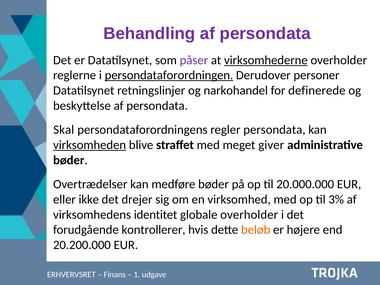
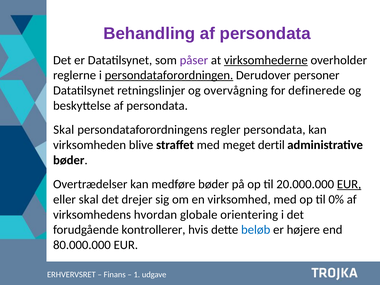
narkohandel: narkohandel -> overvågning (236, 90)
virksomheden underline: present -> none (90, 145)
giver: giver -> dertil (271, 145)
EUR underline: none -> present (349, 184)
eller ikke: ikke -> skal (89, 199)
3%: 3% -> 0% (336, 199)
identitet: identitet -> hvordan (155, 215)
globale overholder: overholder -> orientering (249, 215)
beløb colour: orange -> blue (256, 230)
20.200.000: 20.200.000 -> 80.000.000 (82, 245)
